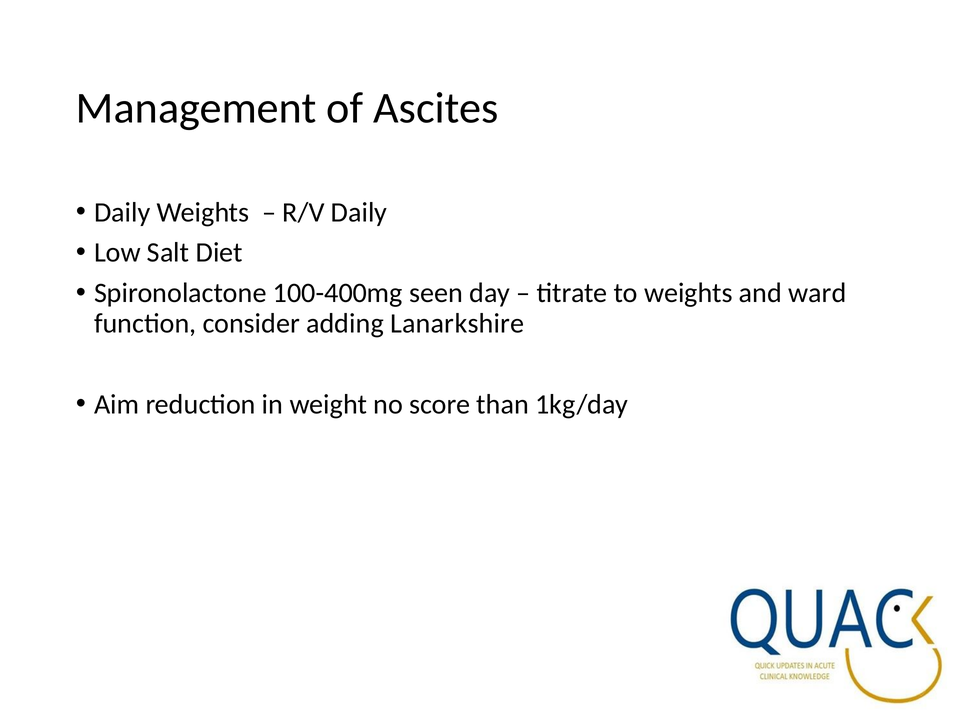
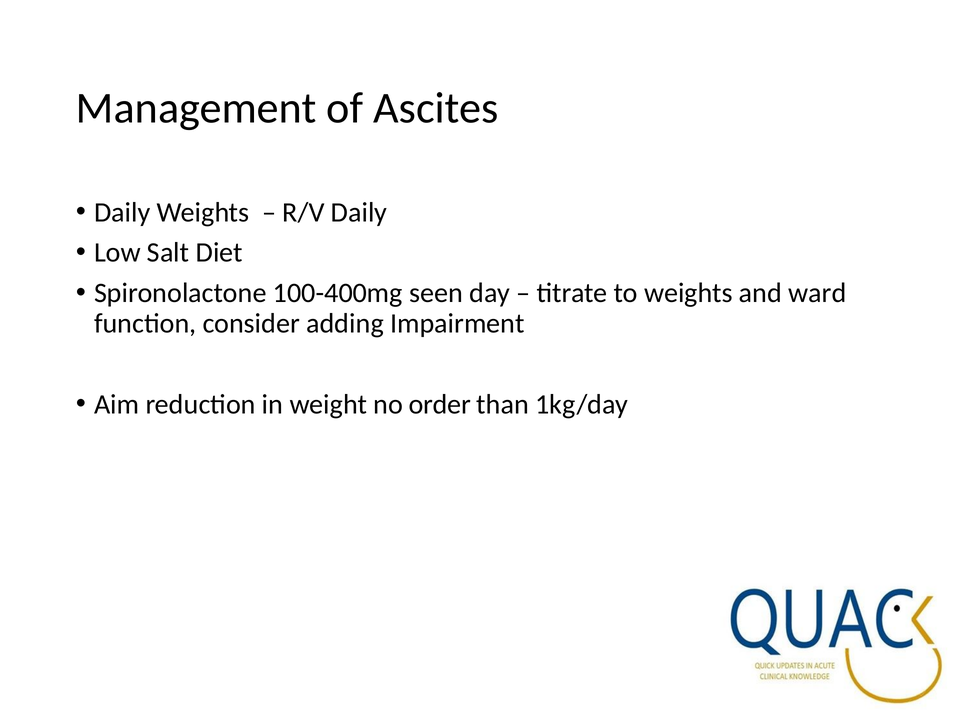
Lanarkshire: Lanarkshire -> Impairment (457, 324)
score: score -> order (440, 405)
